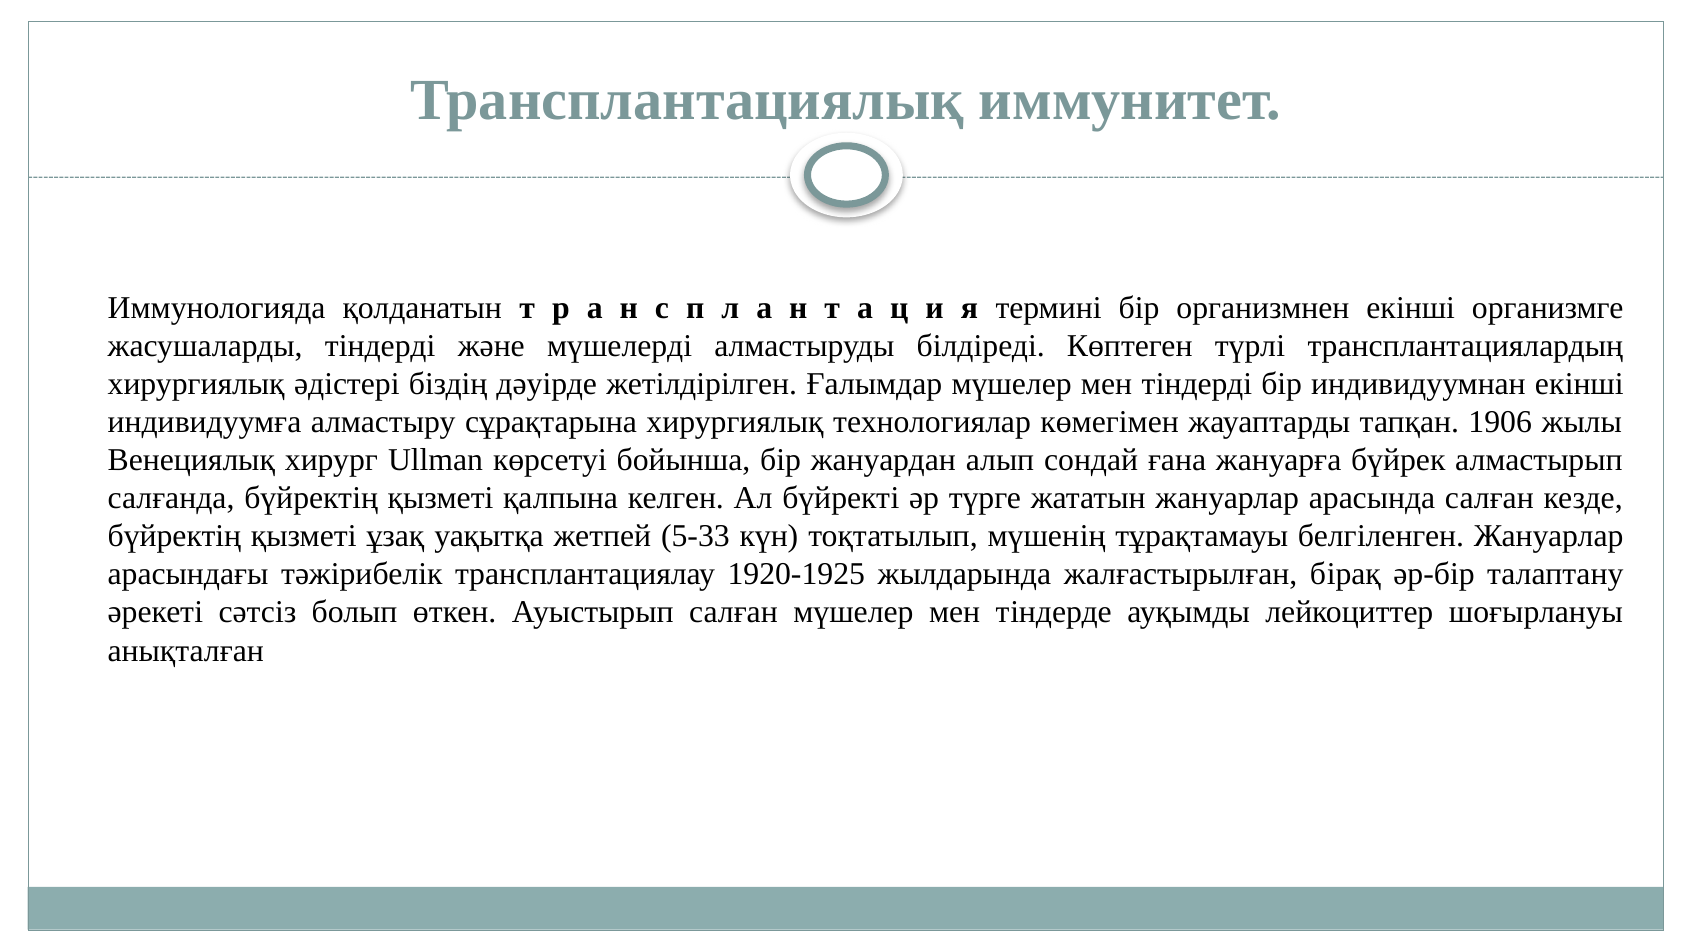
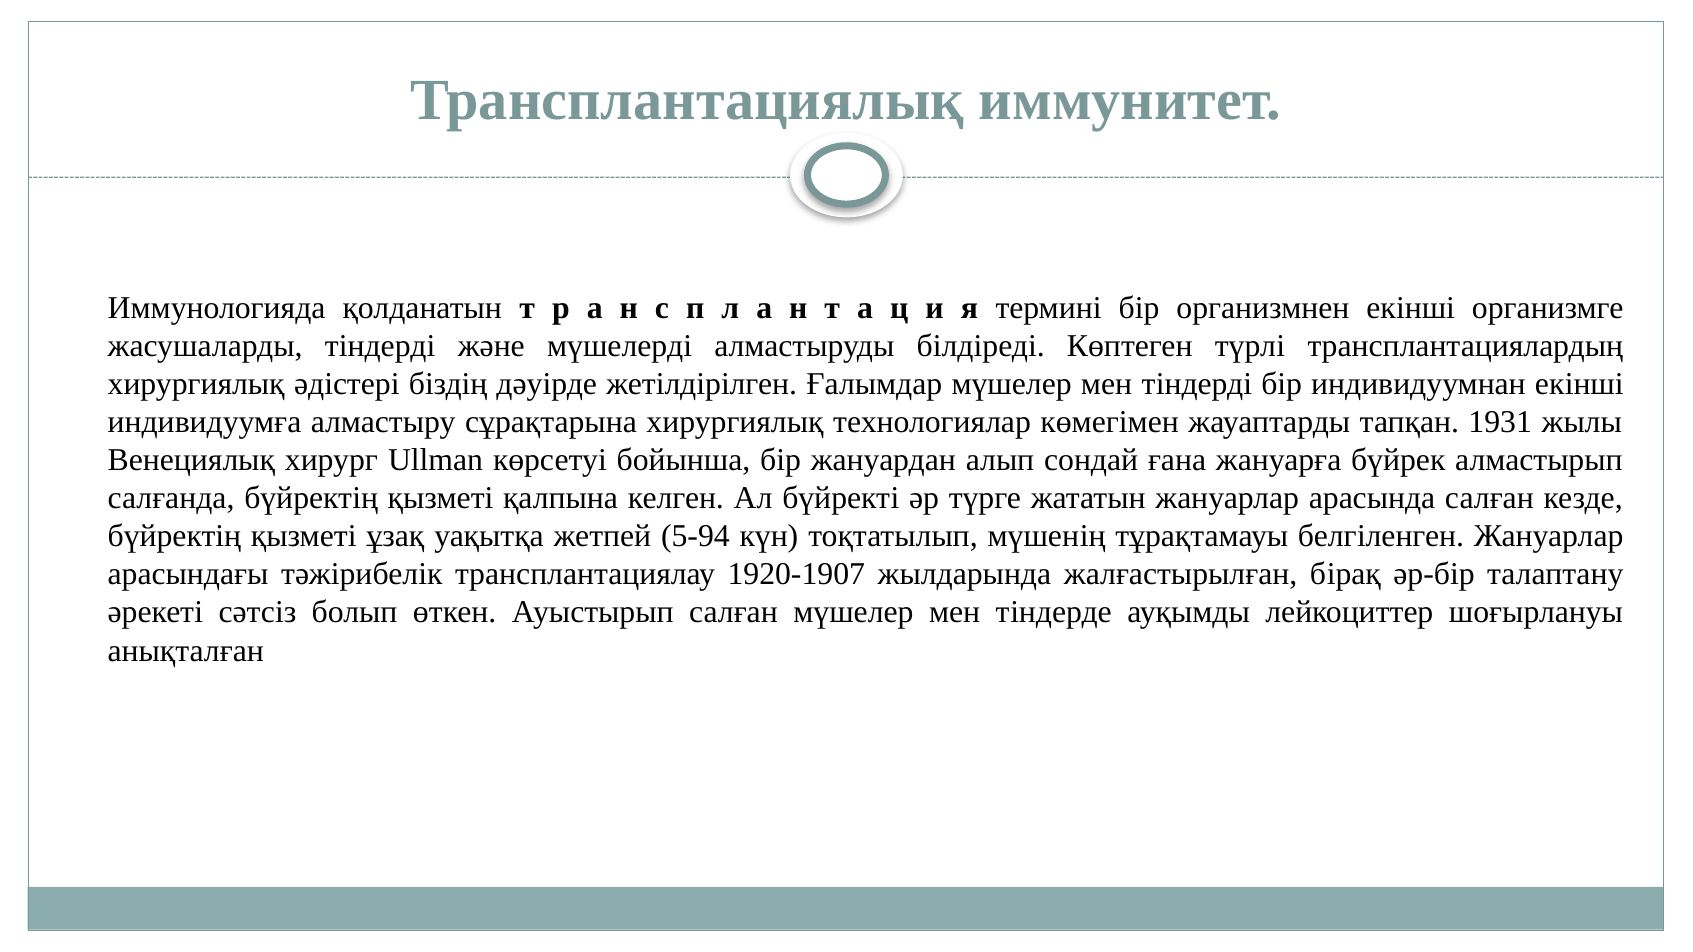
1906: 1906 -> 1931 (1500, 422)
5-33: 5-33 -> 5-94 (695, 536)
1920-1925: 1920-1925 -> 1920-1907 (796, 575)
